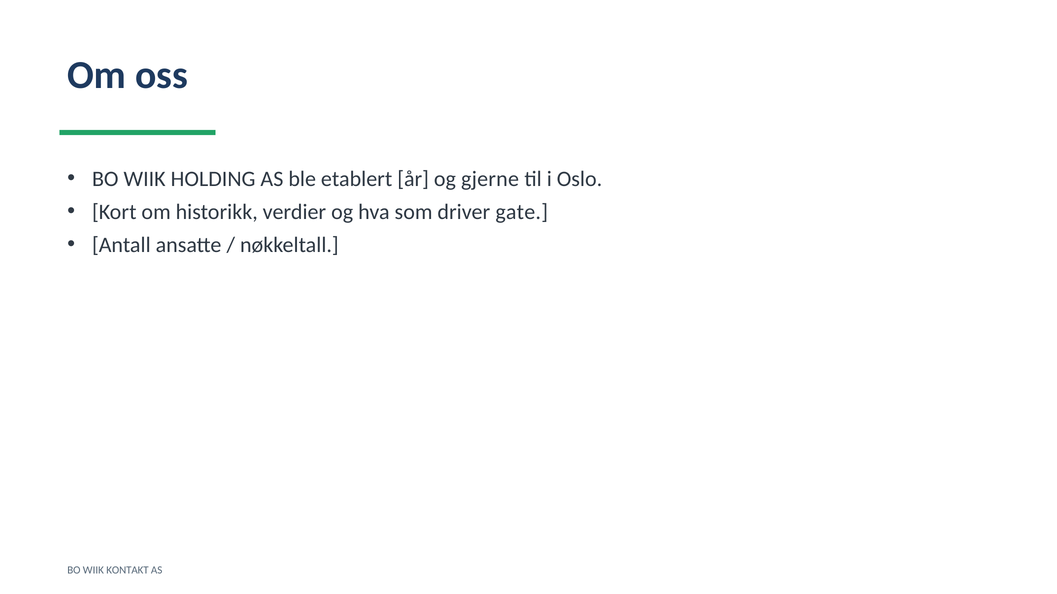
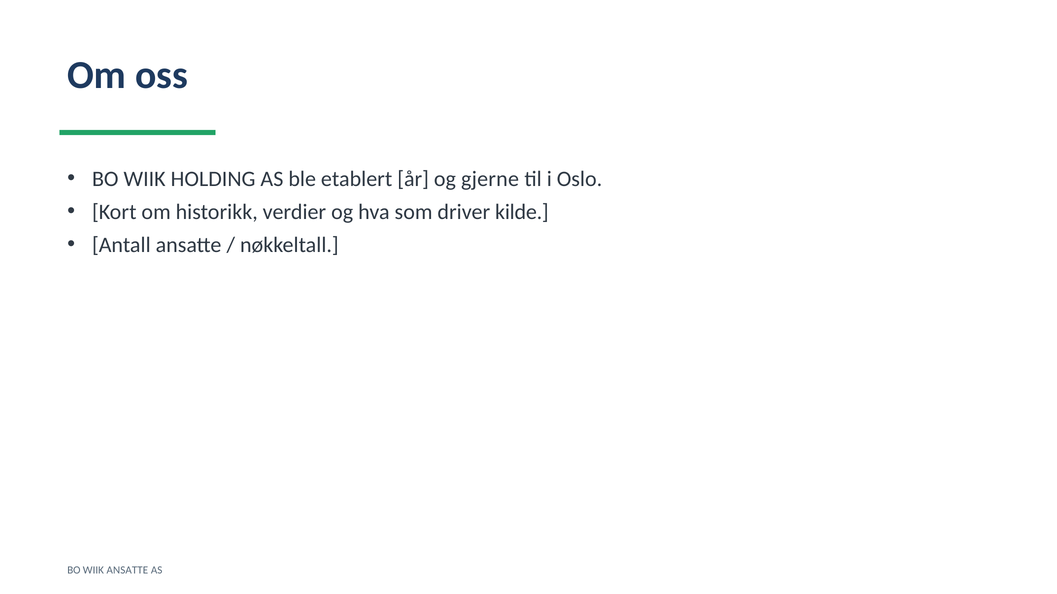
gate: gate -> kilde (522, 212)
WIIK KONTAKT: KONTAKT -> ANSATTE (127, 570)
